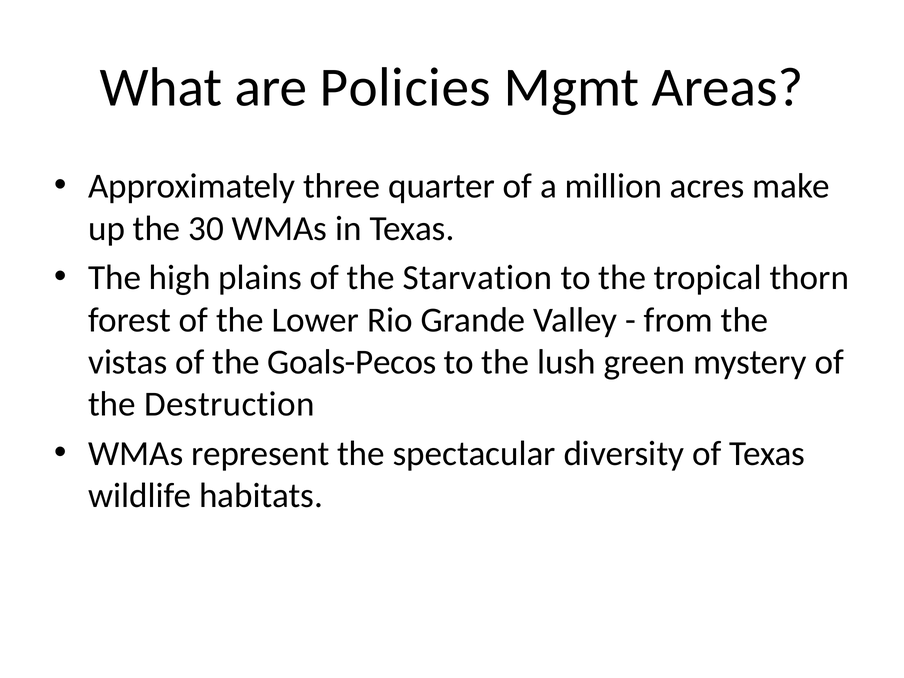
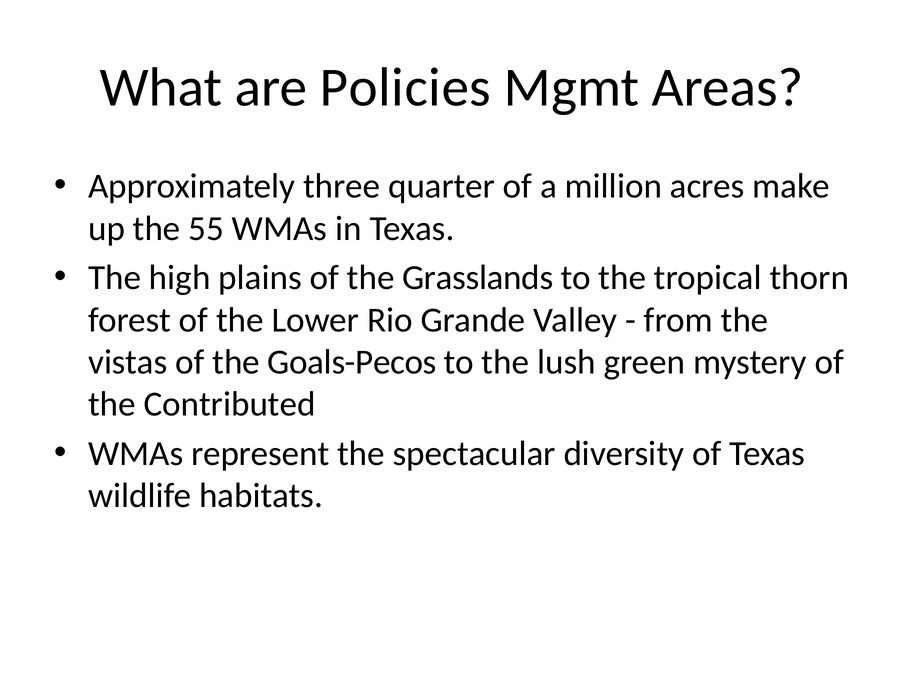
30: 30 -> 55 (206, 228)
Starvation: Starvation -> Grasslands (478, 278)
Destruction: Destruction -> Contributed (230, 404)
